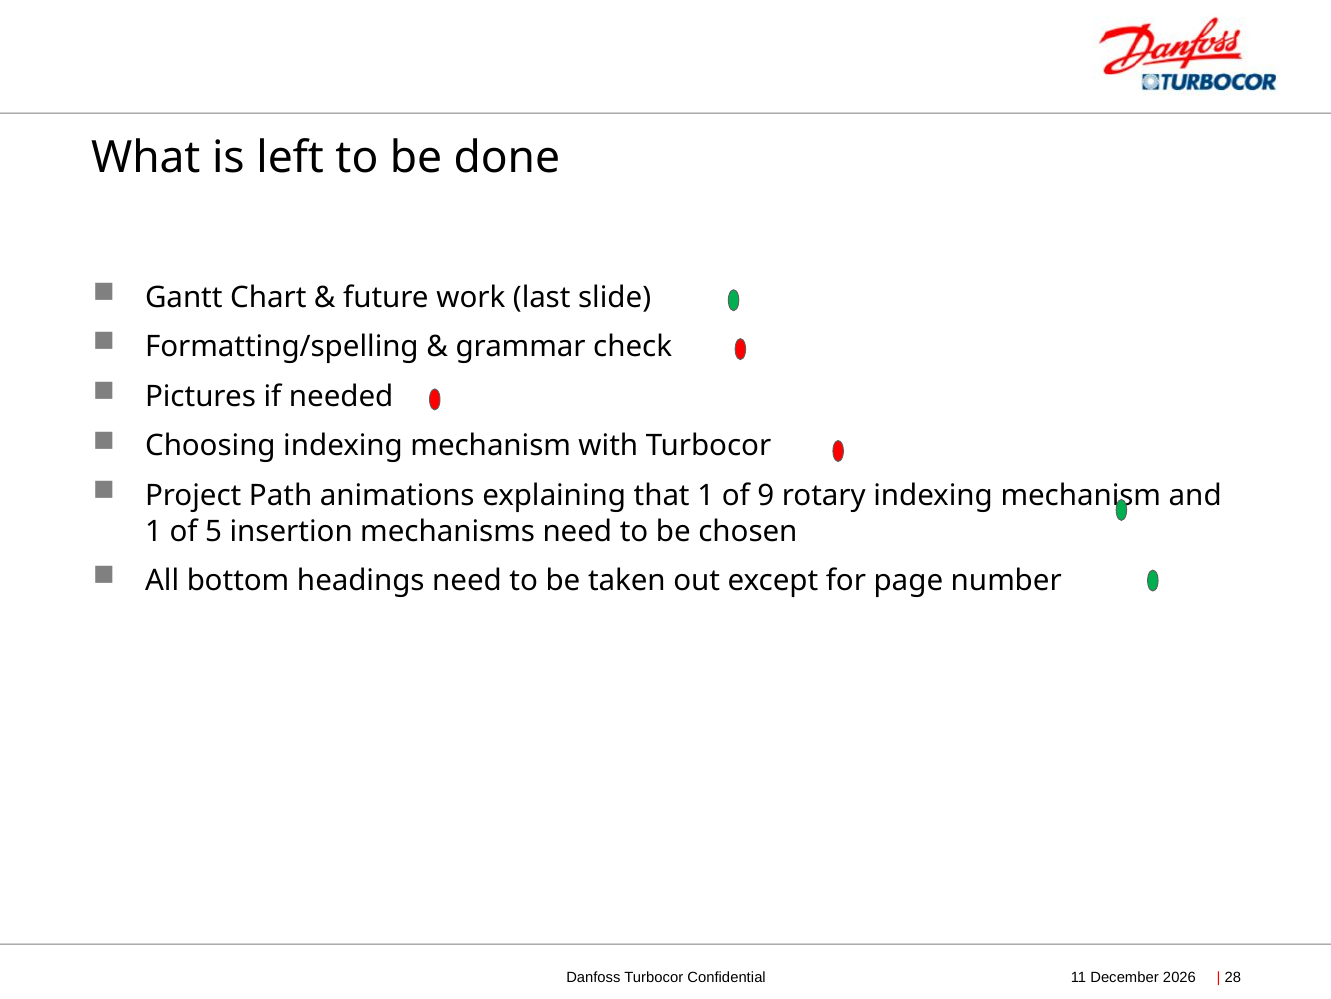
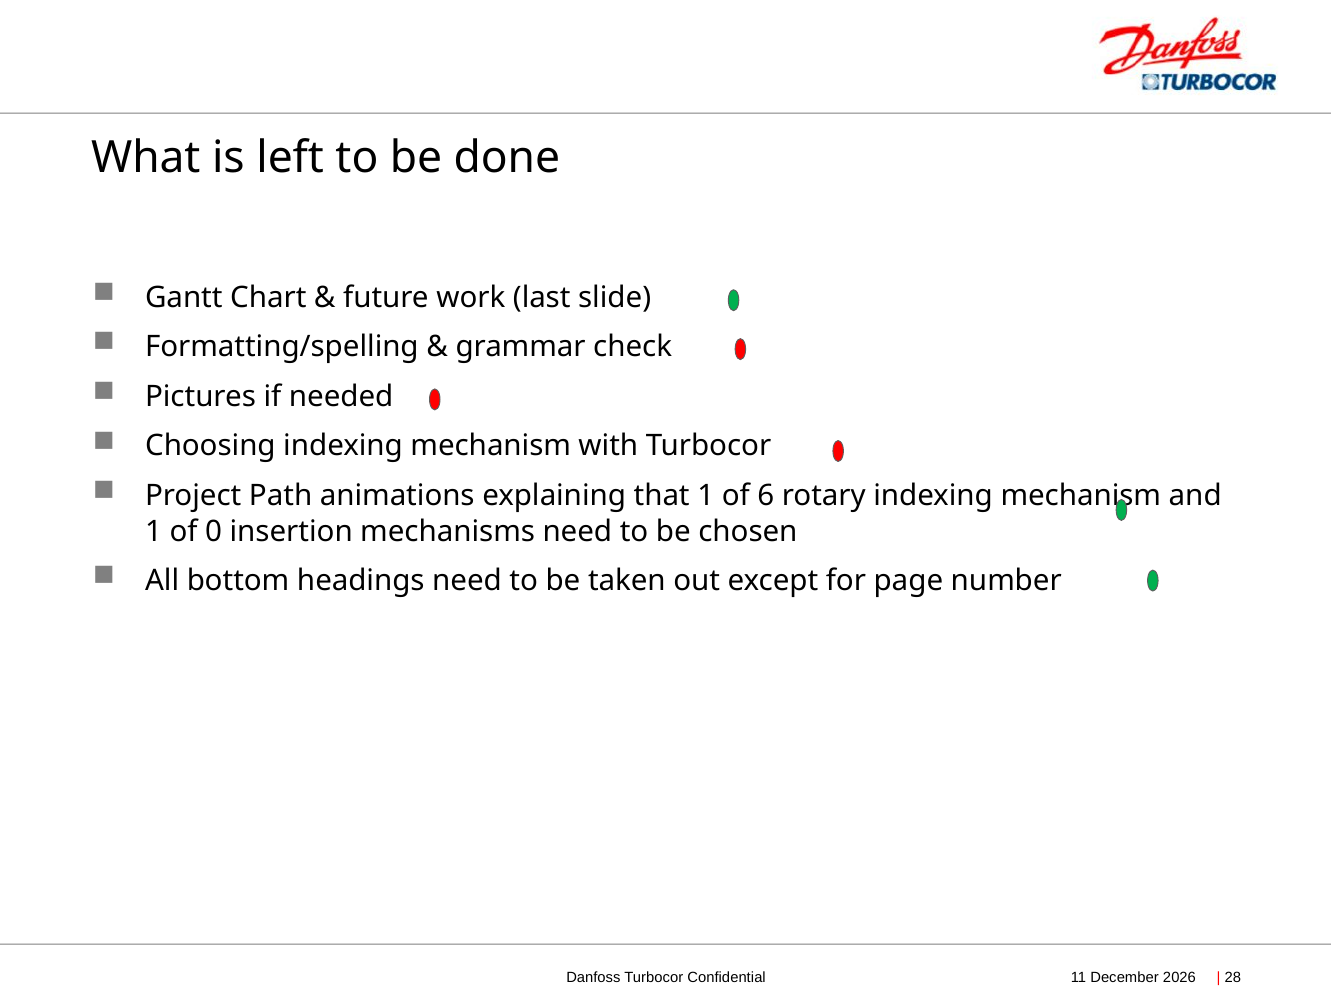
9: 9 -> 6 (766, 495)
5: 5 -> 0 (214, 531)
